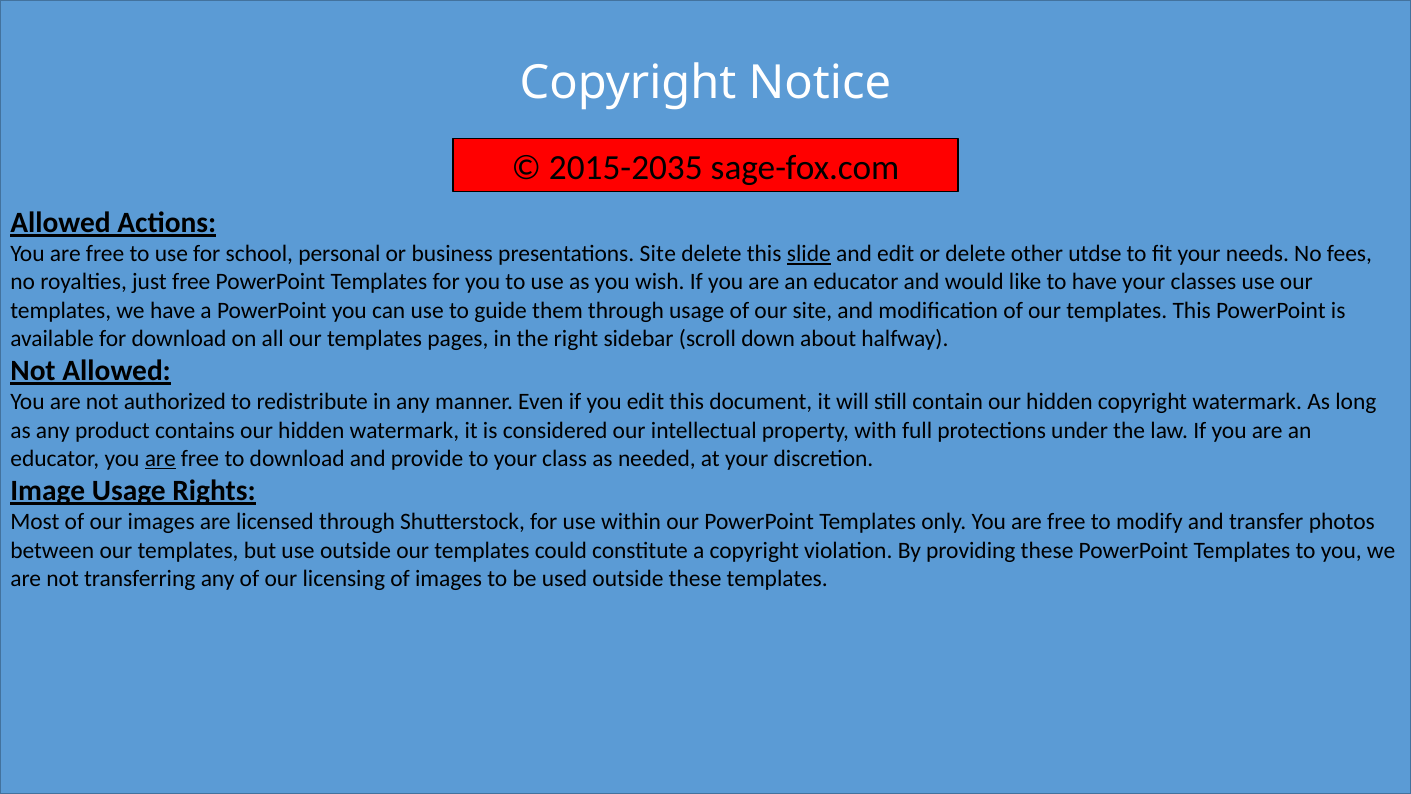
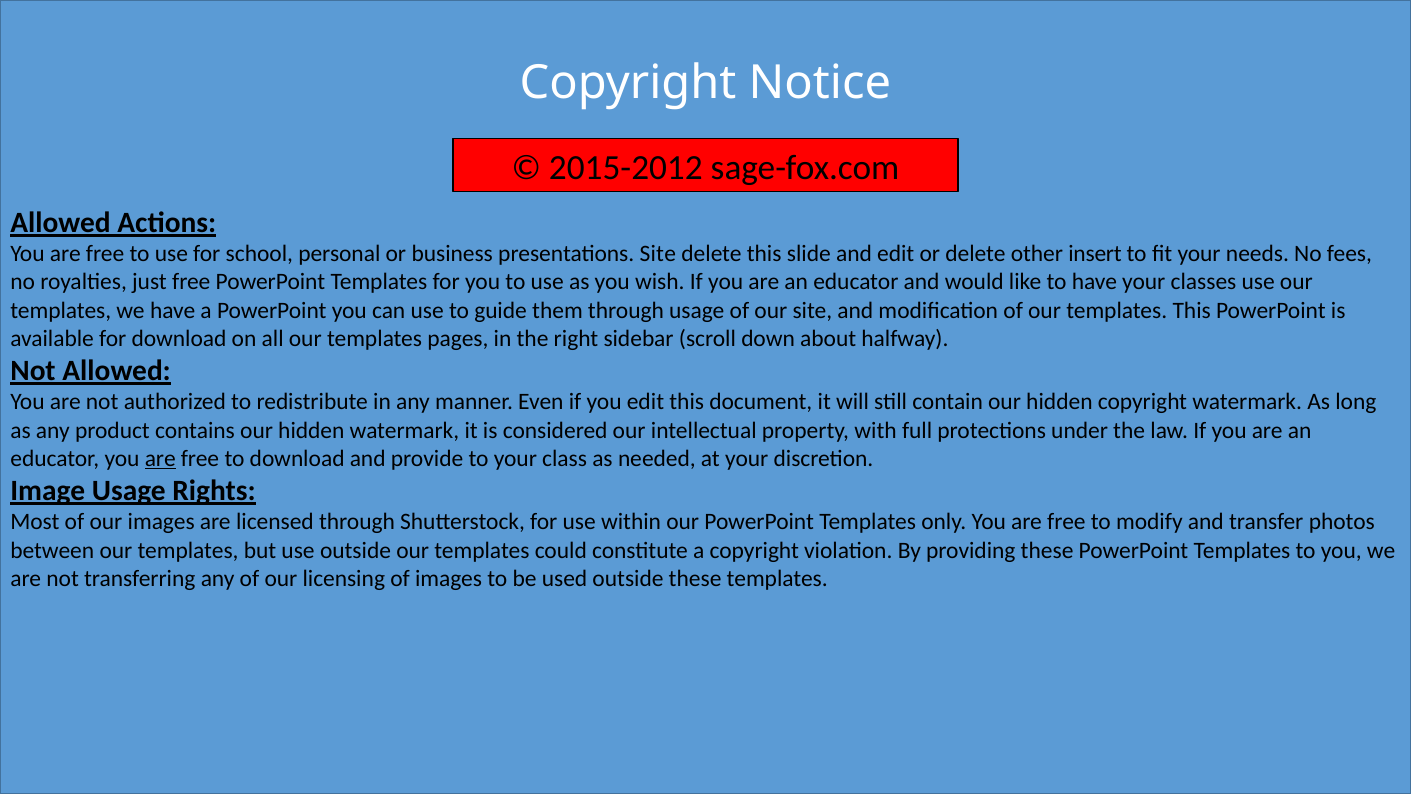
2015-2035: 2015-2035 -> 2015-2012 (626, 167)
slide underline: present -> none (809, 254)
utdse: utdse -> insert (1095, 254)
